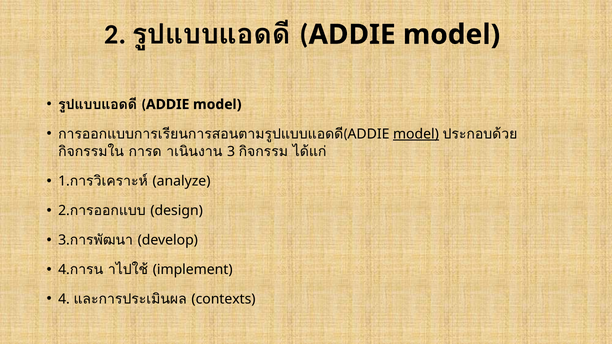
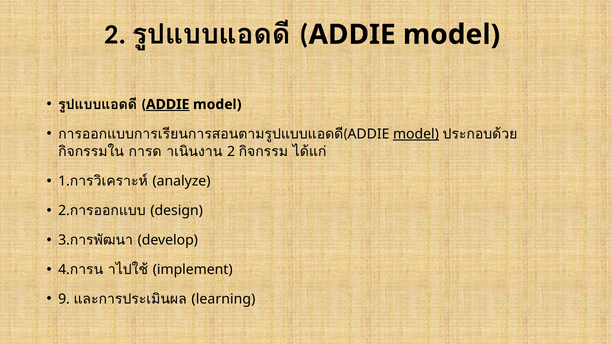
ADDIE underline: none -> present (168, 105)
3: 3 -> 2 (231, 152)
4: 4 -> 9 (64, 299)
contexts: contexts -> learning (223, 299)
